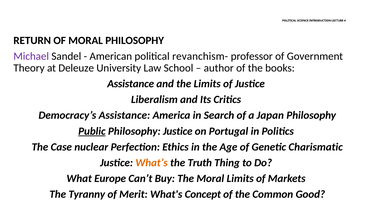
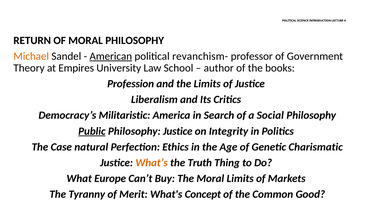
Michael colour: purple -> orange (31, 56)
American underline: none -> present (111, 56)
Deleuze: Deleuze -> Empires (76, 68)
Assistance: Assistance -> Profession (131, 84)
Democracy’s Assistance: Assistance -> Militaristic (124, 115)
Japan: Japan -> Social (270, 115)
Portugal: Portugal -> Integrity (229, 131)
nuclear: nuclear -> natural (91, 147)
